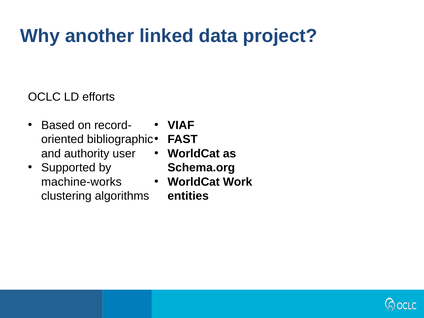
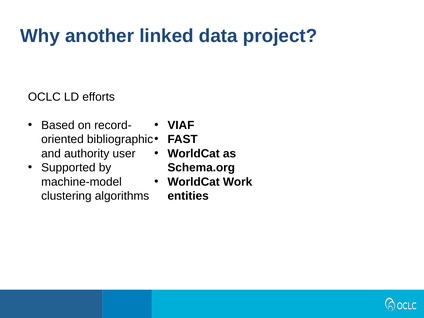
machine-works: machine-works -> machine-model (81, 182)
